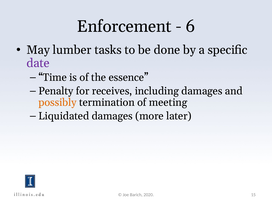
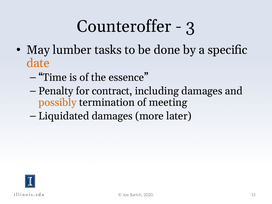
Enforcement: Enforcement -> Counteroffer (124, 26)
6: 6 -> 3 (190, 26)
date colour: purple -> orange (38, 63)
receives: receives -> contract (112, 91)
